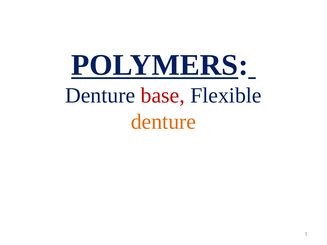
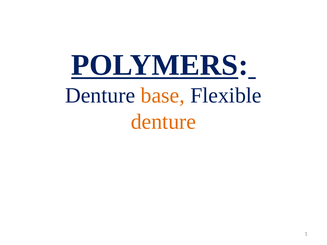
base colour: red -> orange (163, 96)
